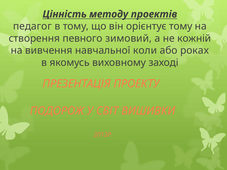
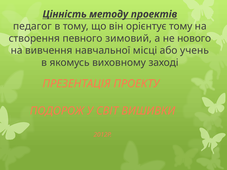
кожній: кожній -> нового (194, 38)
коли: коли -> місці (145, 51)
роках: роках -> учень (194, 51)
